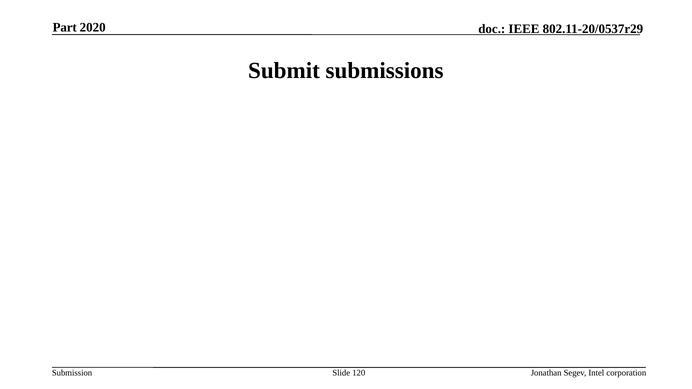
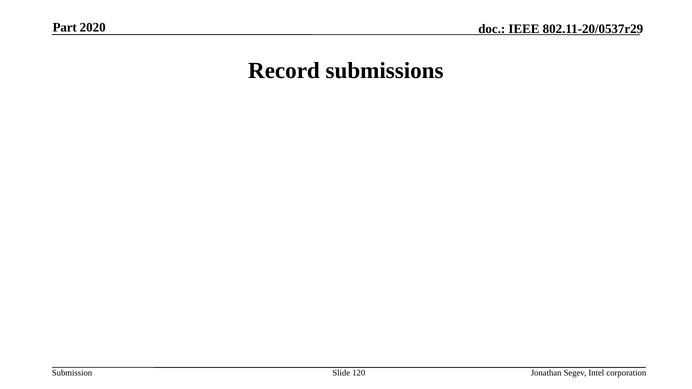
Submit: Submit -> Record (284, 71)
